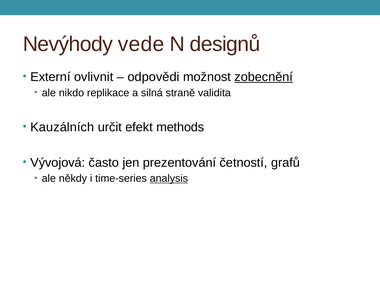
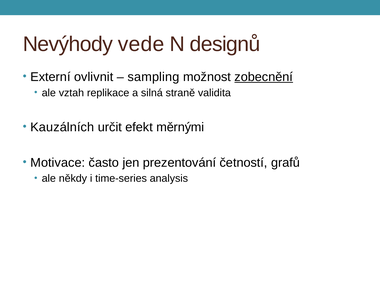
odpovědi: odpovědi -> sampling (154, 77)
nikdo: nikdo -> vztah (71, 93)
methods: methods -> měrnými (180, 127)
Vývojová: Vývojová -> Motivace (58, 163)
analysis underline: present -> none (169, 178)
